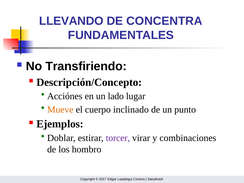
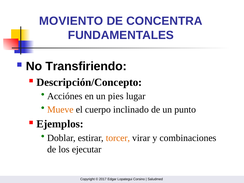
LLEVANDO: LLEVANDO -> MOVIENTO (71, 21)
lado: lado -> pies (116, 96)
torcer colour: purple -> orange (118, 138)
hombro: hombro -> ejecutar (87, 149)
